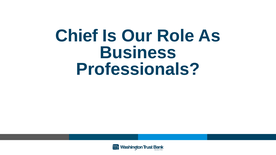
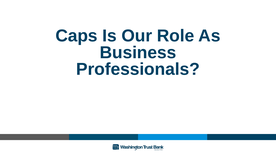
Chief: Chief -> Caps (76, 36)
